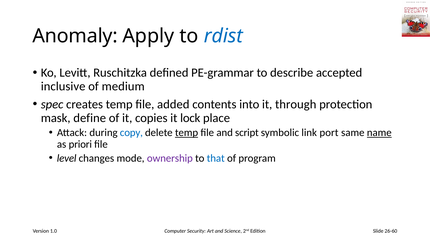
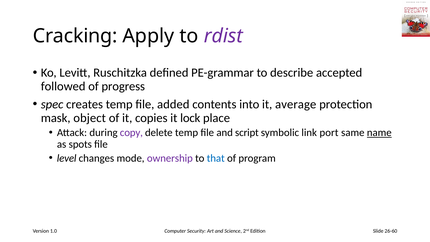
Anomaly: Anomaly -> Cracking (75, 36)
rdist colour: blue -> purple (223, 36)
inclusive: inclusive -> followed (63, 86)
medium: medium -> progress (123, 86)
through: through -> average (296, 104)
define: define -> object (90, 118)
copy colour: blue -> purple (131, 133)
temp underline: present -> none (187, 133)
priori: priori -> spots (80, 144)
